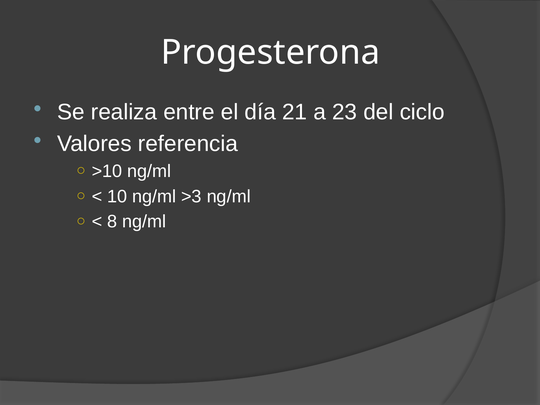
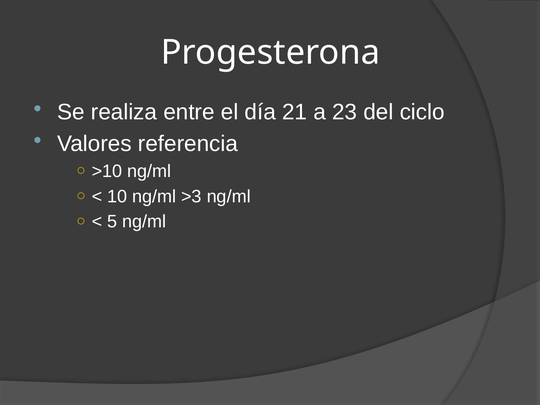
8: 8 -> 5 (112, 222)
